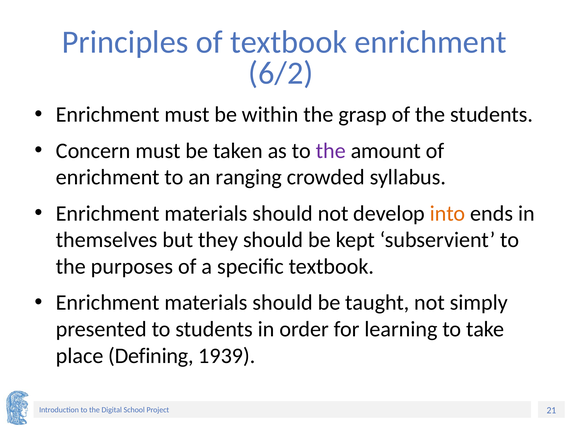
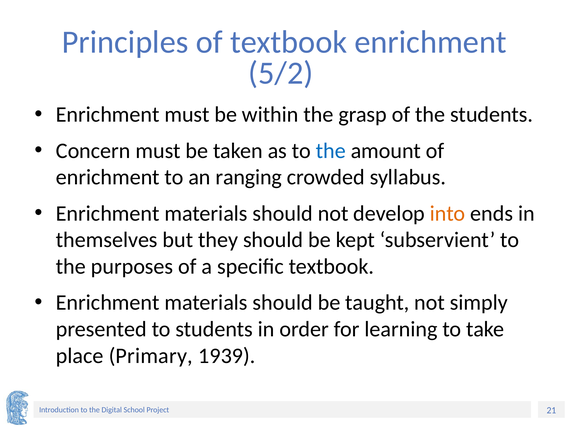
6/2: 6/2 -> 5/2 (281, 73)
the colour: purple -> blue (331, 151)
Defining: Defining -> Primary (151, 356)
